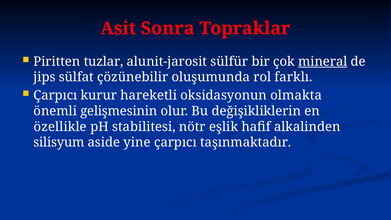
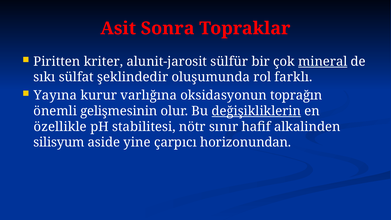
tuzlar: tuzlar -> kriter (103, 62)
jips: jips -> sıkı (44, 77)
çözünebilir: çözünebilir -> şeklindedir (133, 77)
Çarpıcı: Çarpıcı -> Yayına (55, 95)
hareketli: hareketli -> varlığına (149, 95)
olmakta: olmakta -> toprağın (296, 95)
değişikliklerin underline: none -> present (256, 111)
eşlik: eşlik -> sınır (224, 127)
taşınmaktadır: taşınmaktadır -> horizonundan (246, 142)
